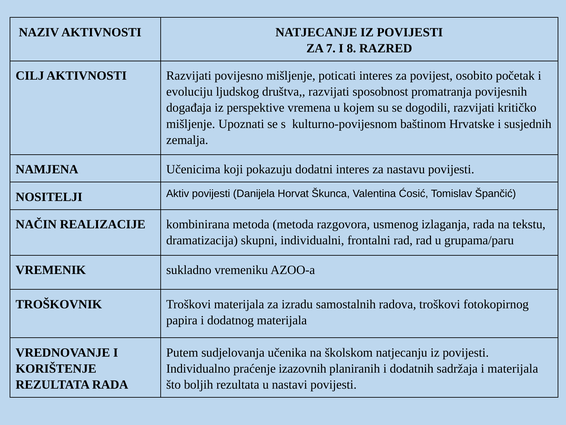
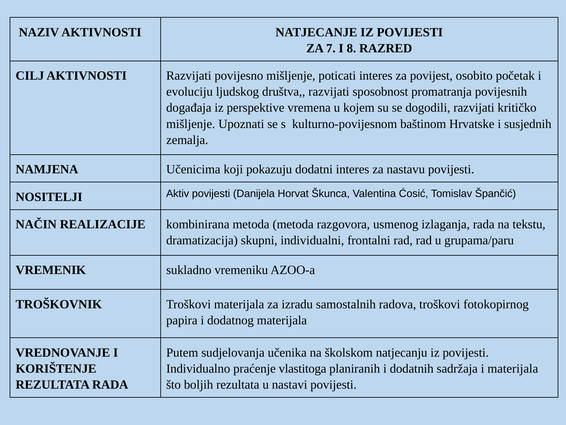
izazovnih: izazovnih -> vlastitoga (303, 368)
